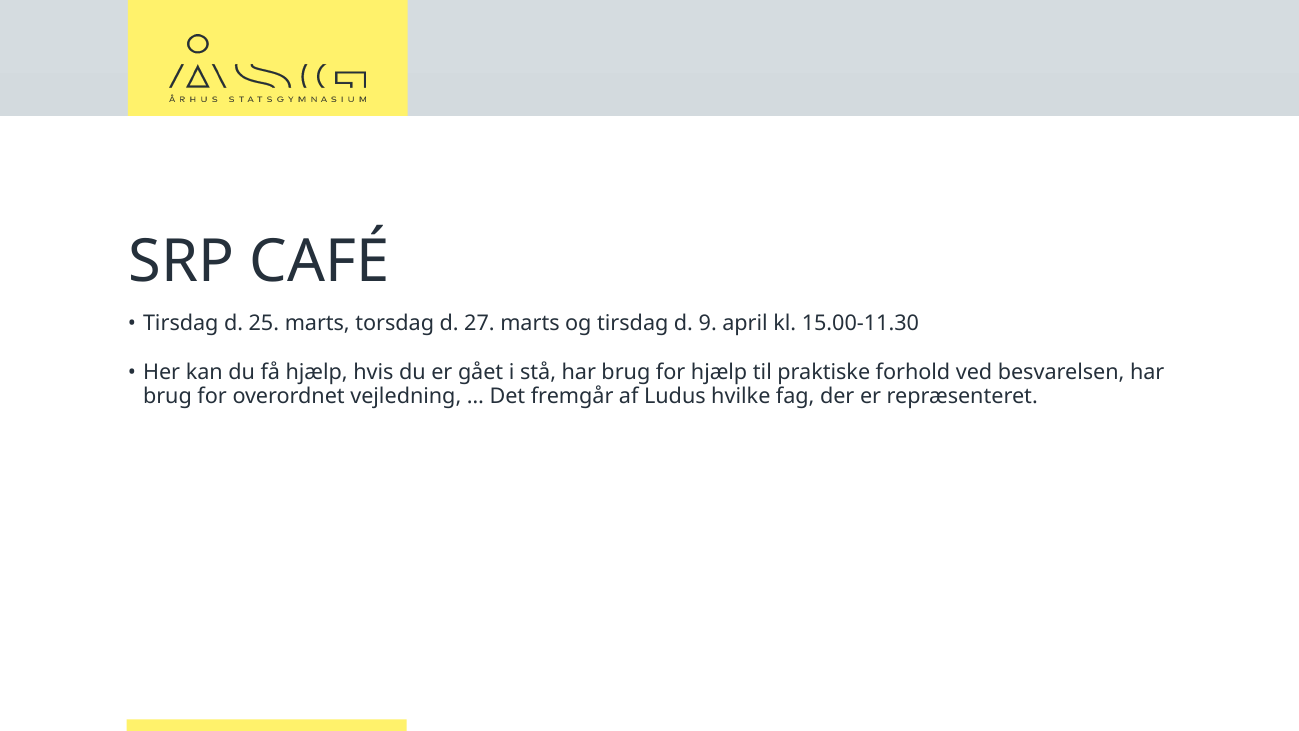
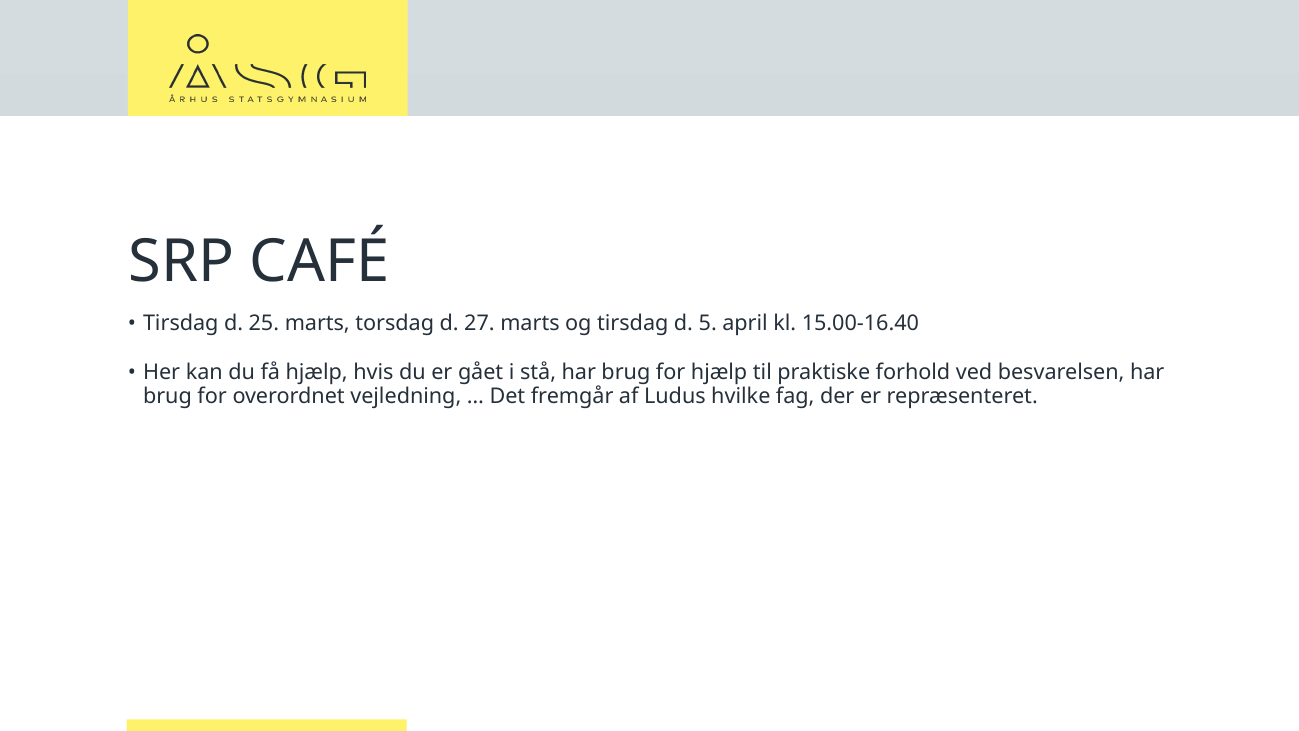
9: 9 -> 5 (708, 323)
15.00-11.30: 15.00-11.30 -> 15.00-16.40 (860, 323)
